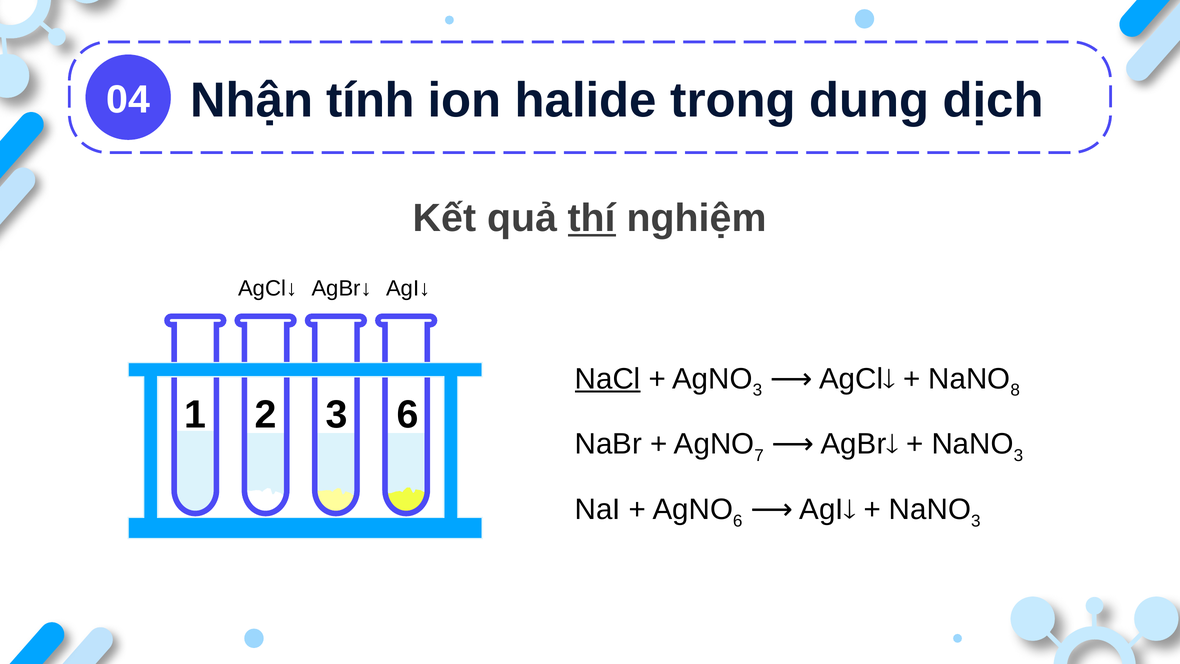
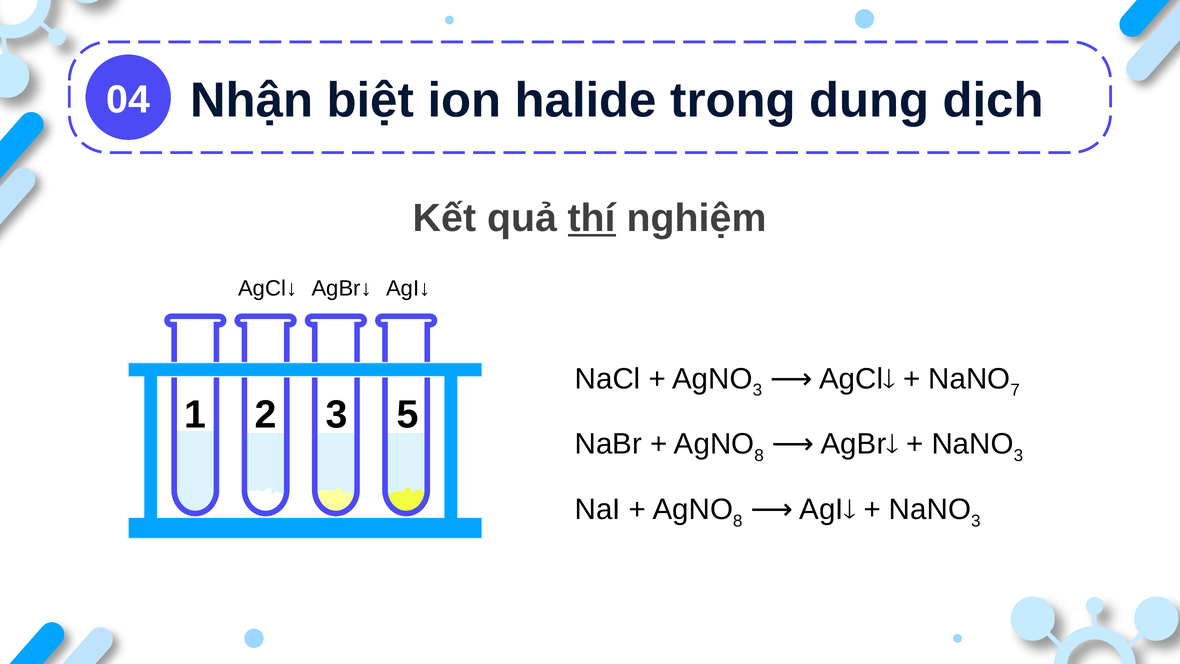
tính: tính -> biệt (370, 100)
NaCl underline: present -> none (608, 379)
8: 8 -> 7 (1015, 390)
3 6: 6 -> 5 (407, 415)
7: 7 -> 8 (759, 455)
6: 6 -> 8 (738, 521)
